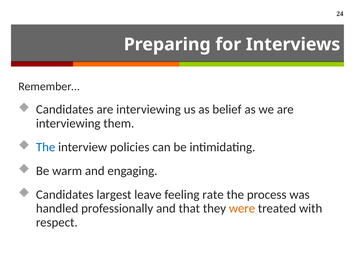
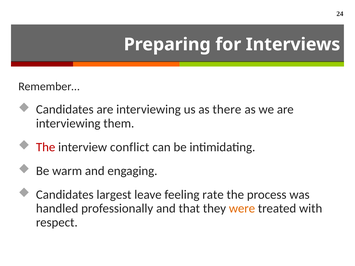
belief: belief -> there (227, 110)
The colour: blue -> red (46, 147)
policies: policies -> conflict (130, 147)
